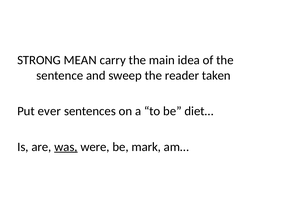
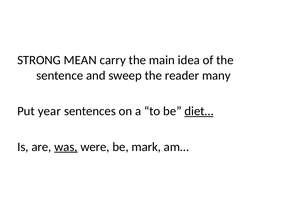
taken: taken -> many (216, 76)
ever: ever -> year (49, 111)
diet… underline: none -> present (199, 111)
